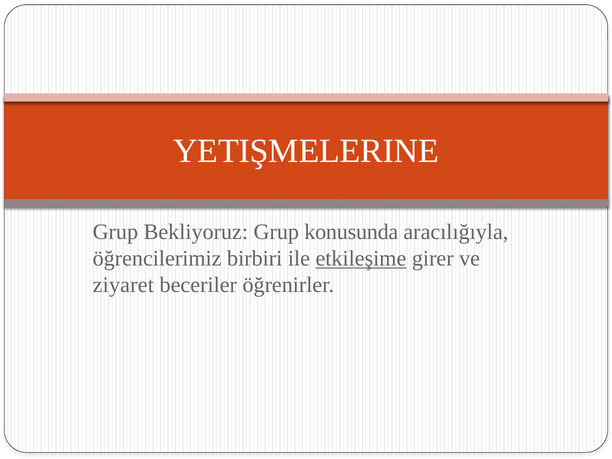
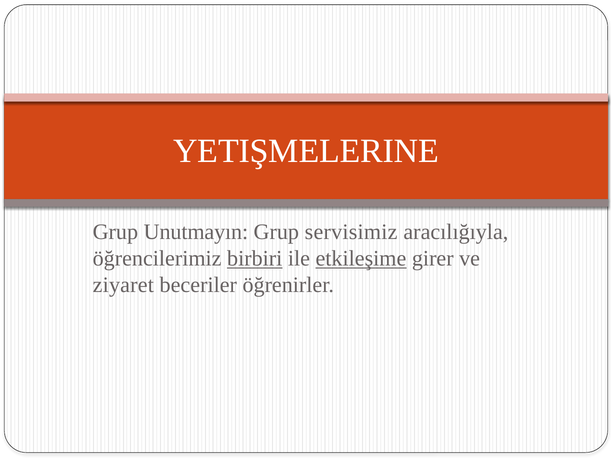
Bekliyoruz: Bekliyoruz -> Unutmayın (196, 232)
konusunda: konusunda -> servisimiz (351, 232)
birbiri underline: none -> present (255, 259)
